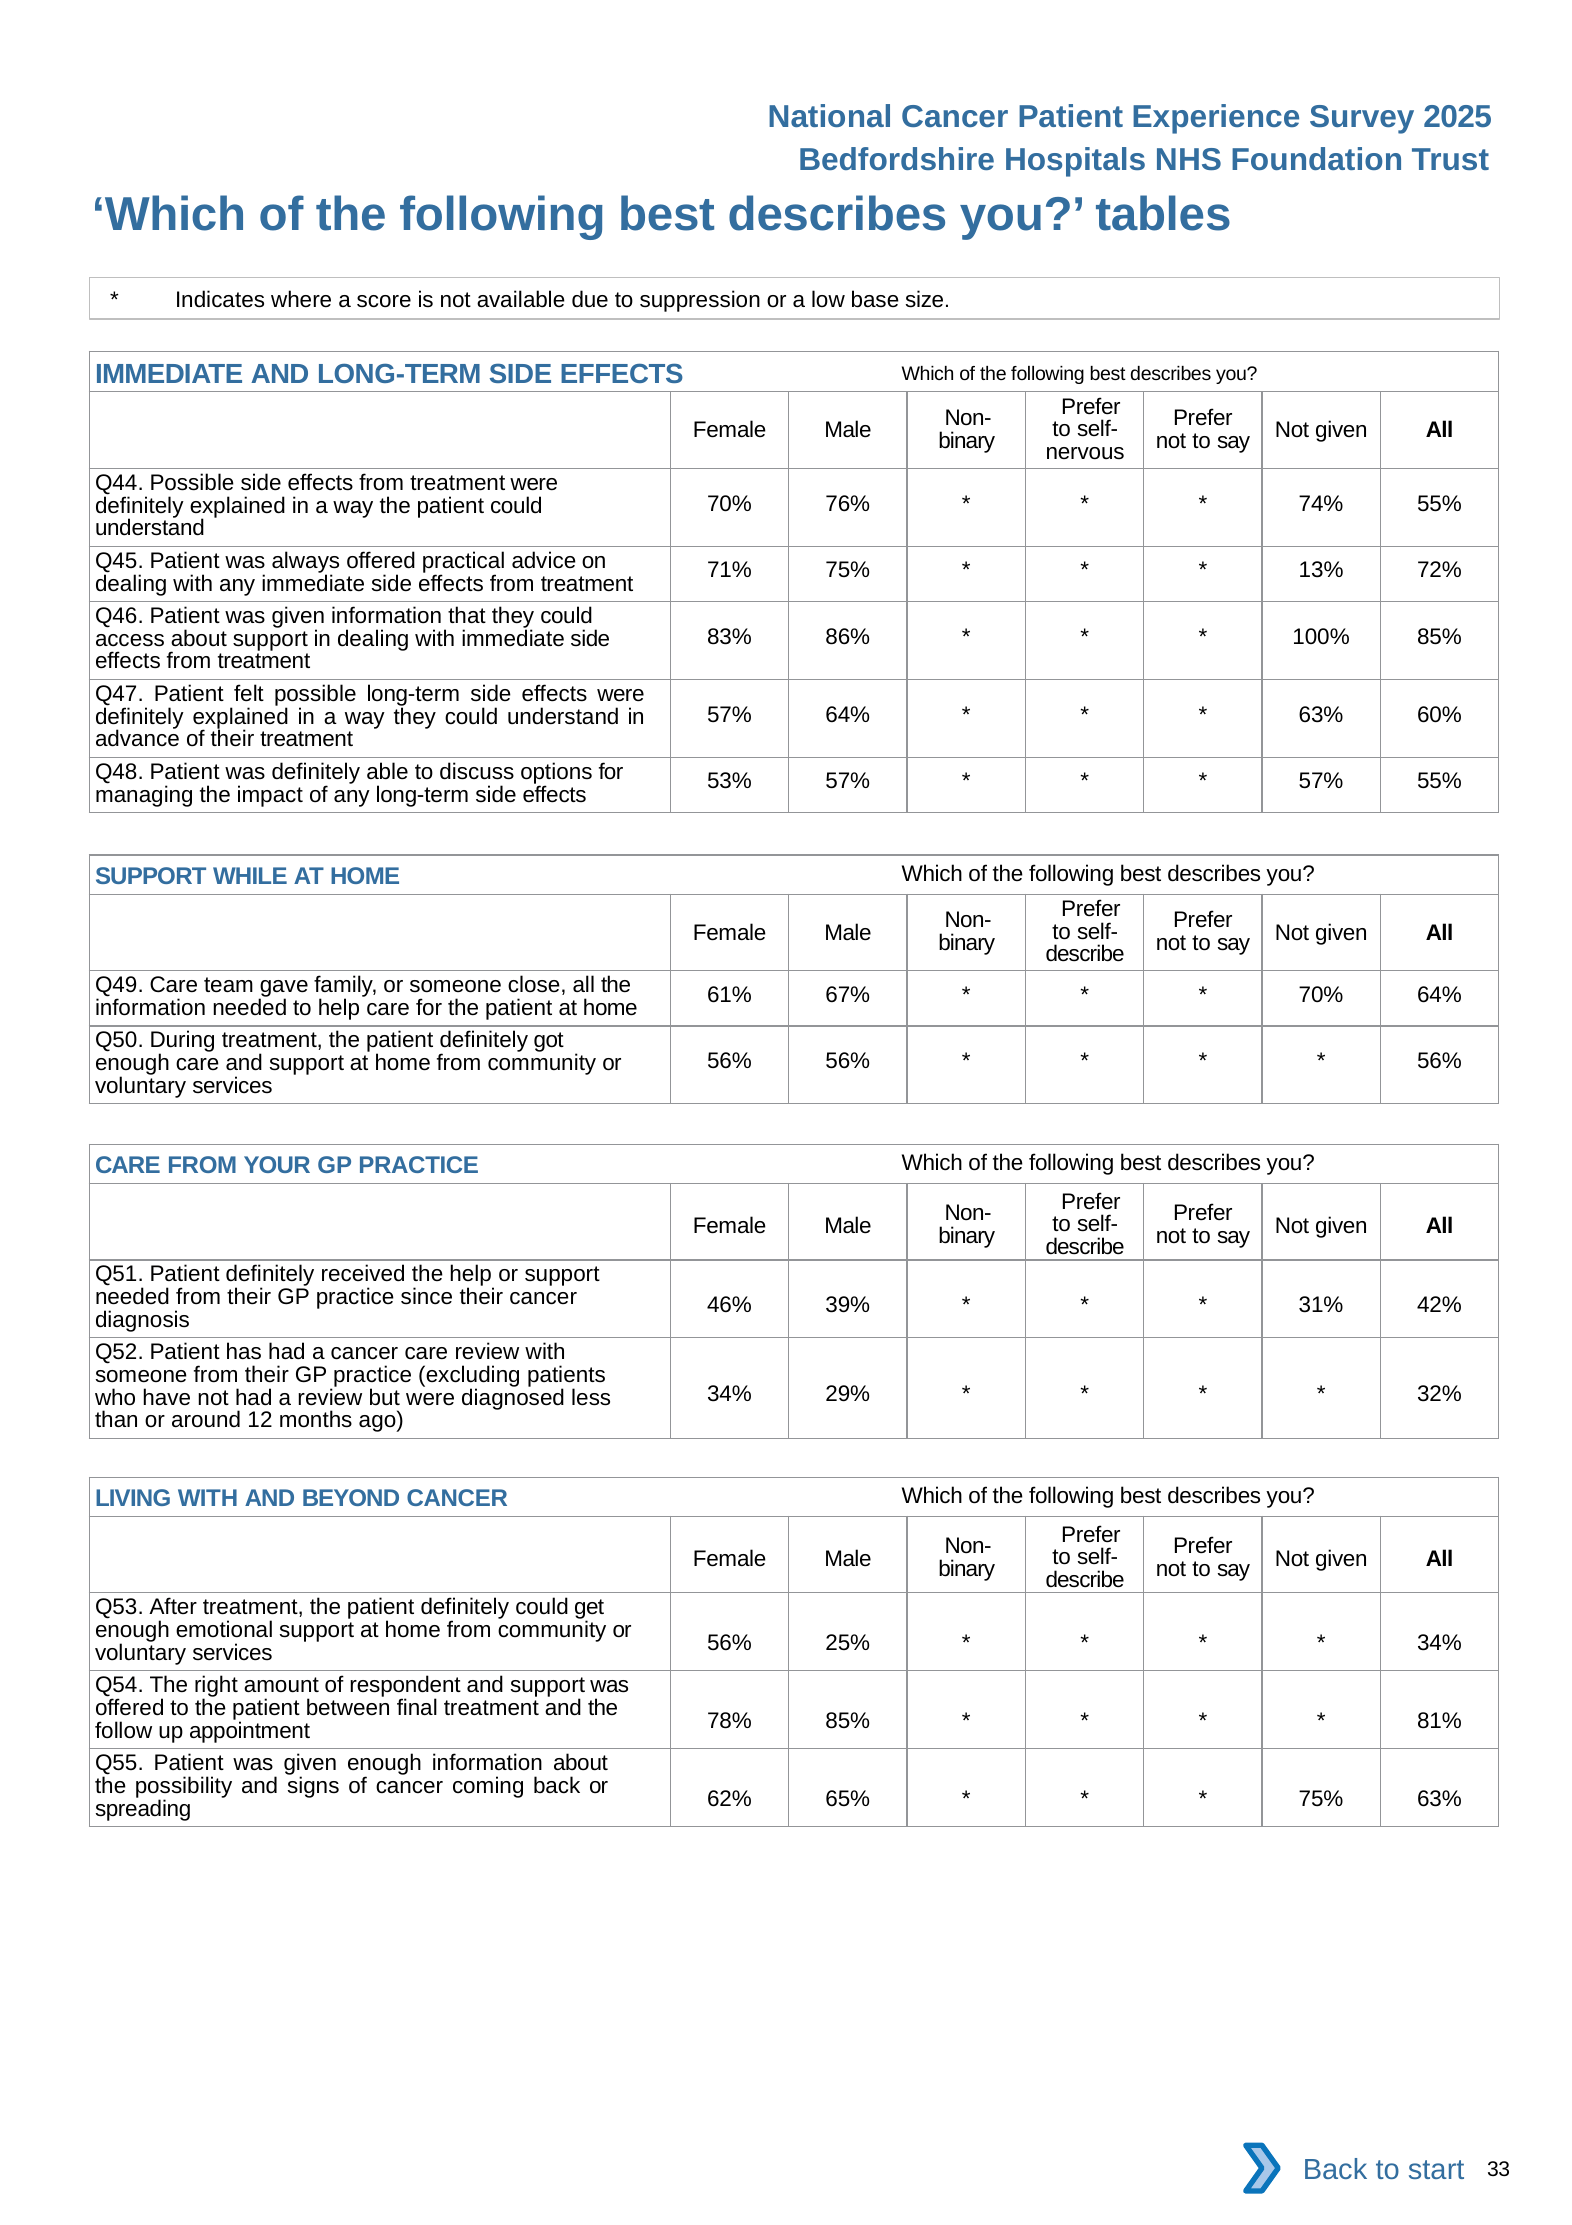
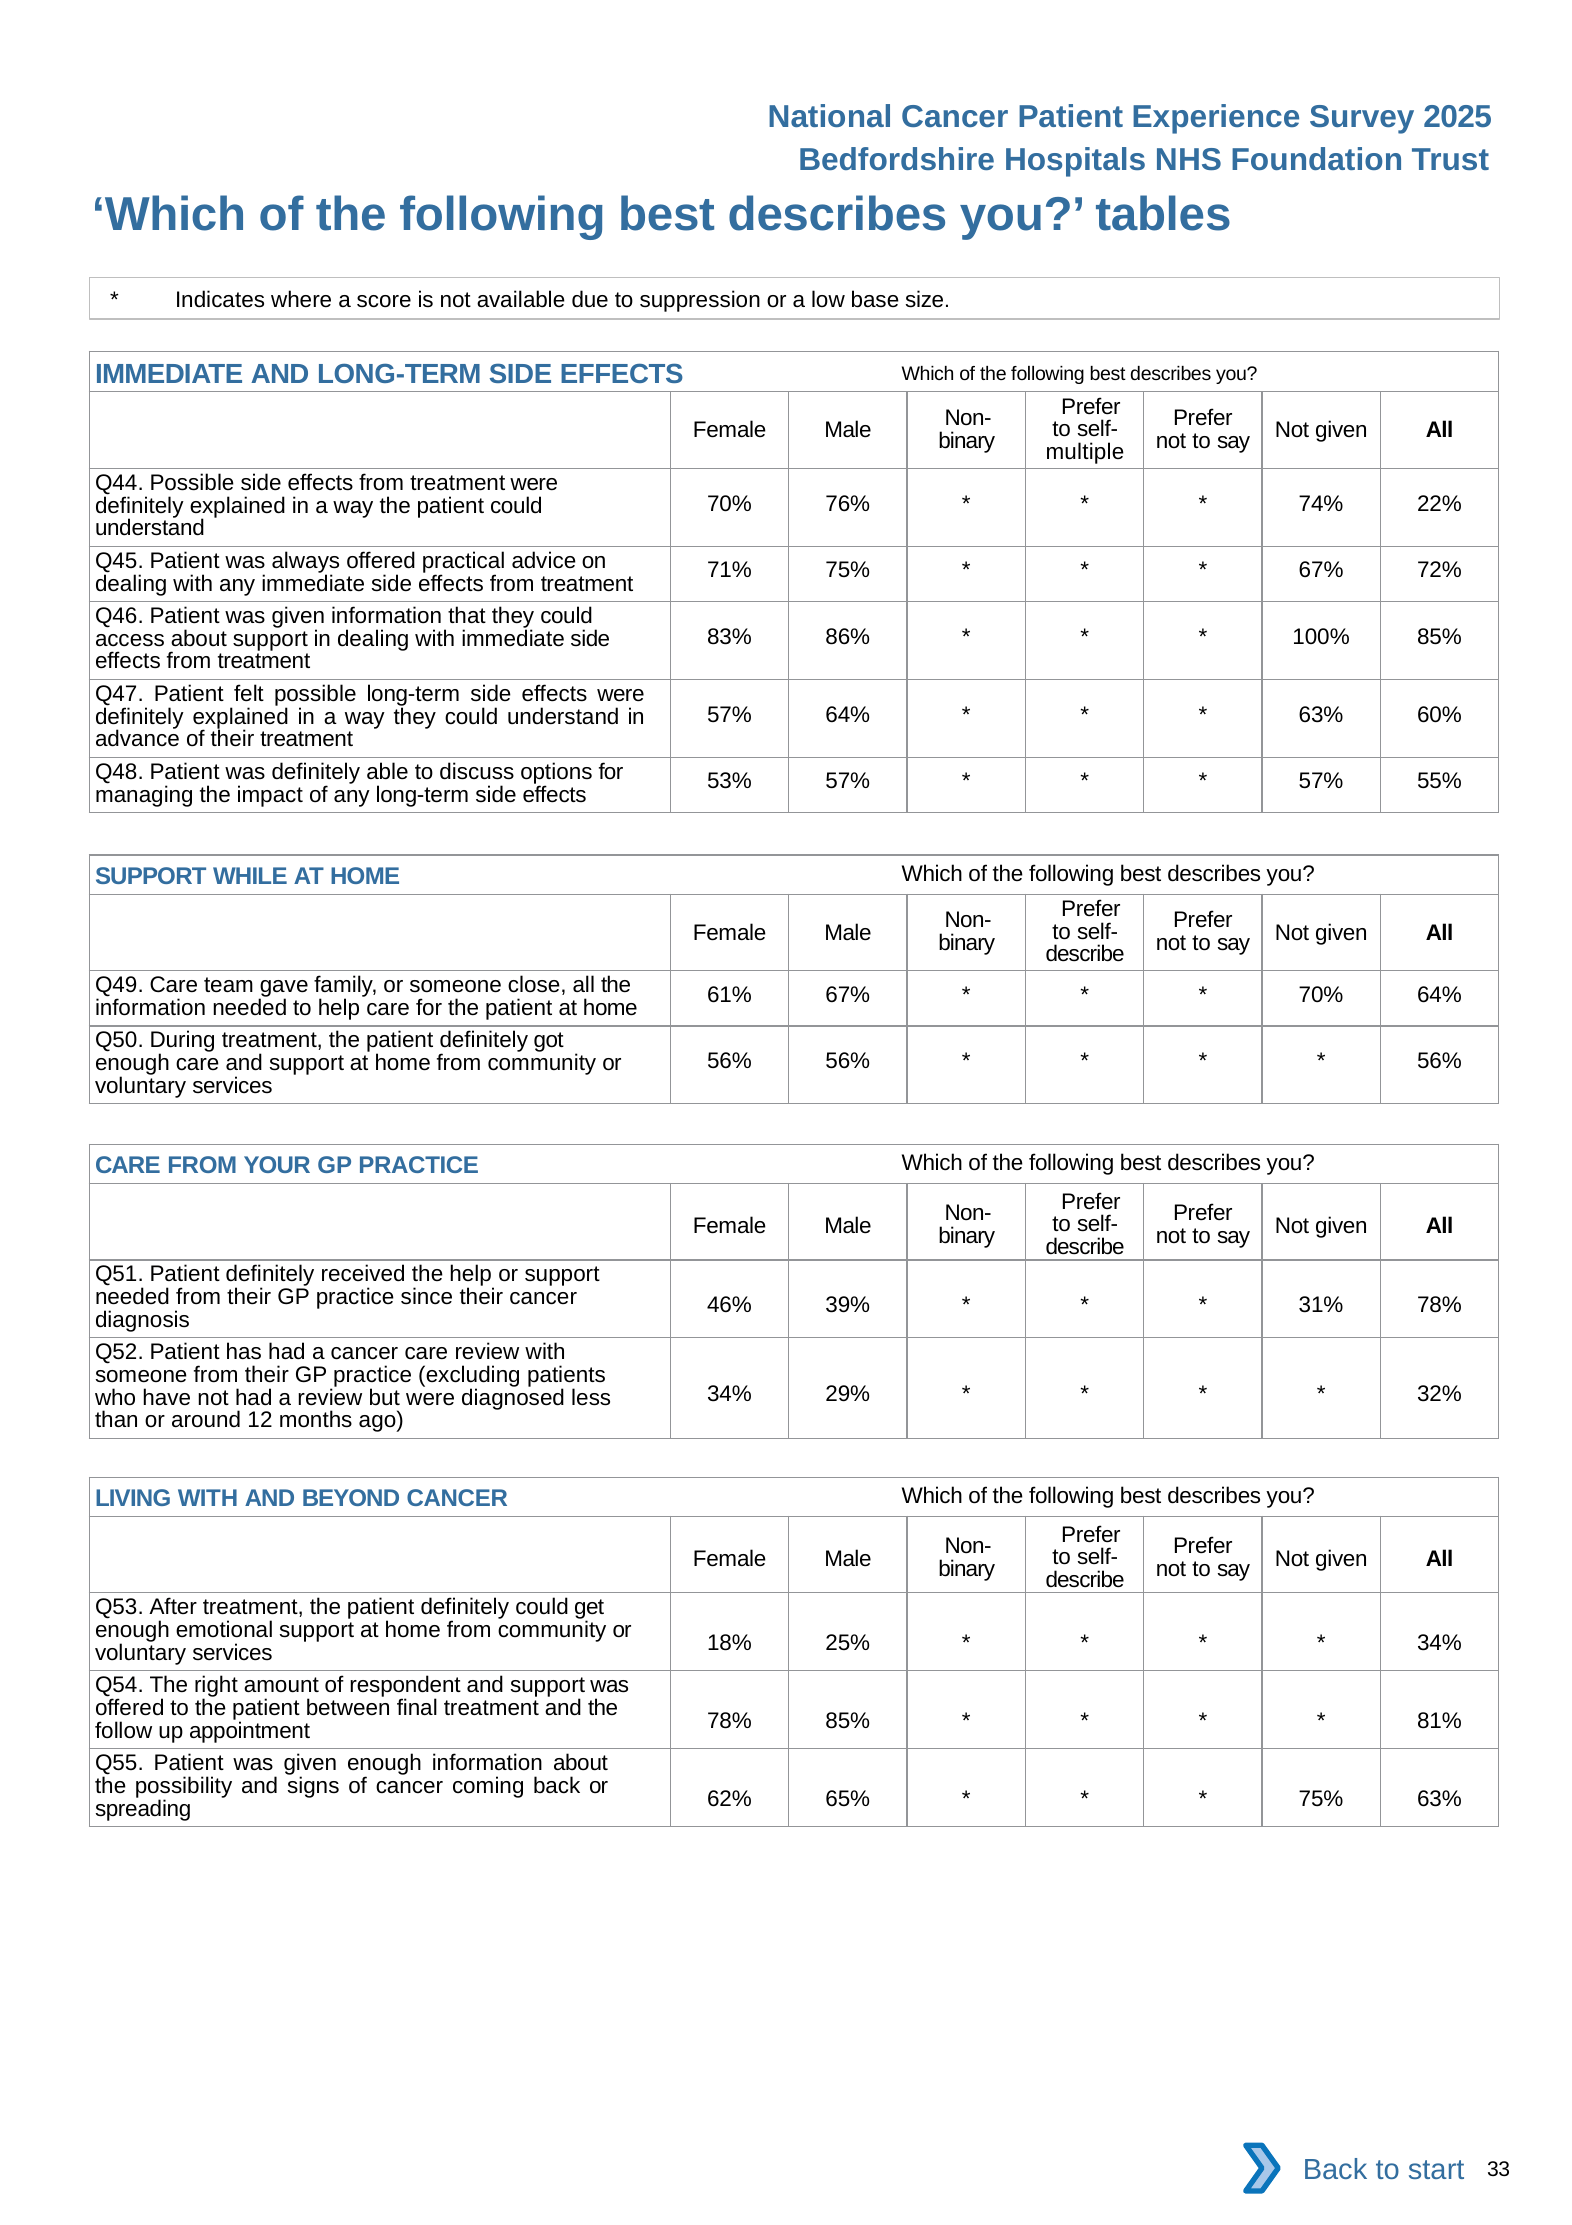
nervous: nervous -> multiple (1085, 452)
74% 55%: 55% -> 22% (1439, 504)
13%: 13% -> 67% (1321, 570)
31% 42%: 42% -> 78% (1439, 1305)
56%: 56% -> 18% (729, 1643)
